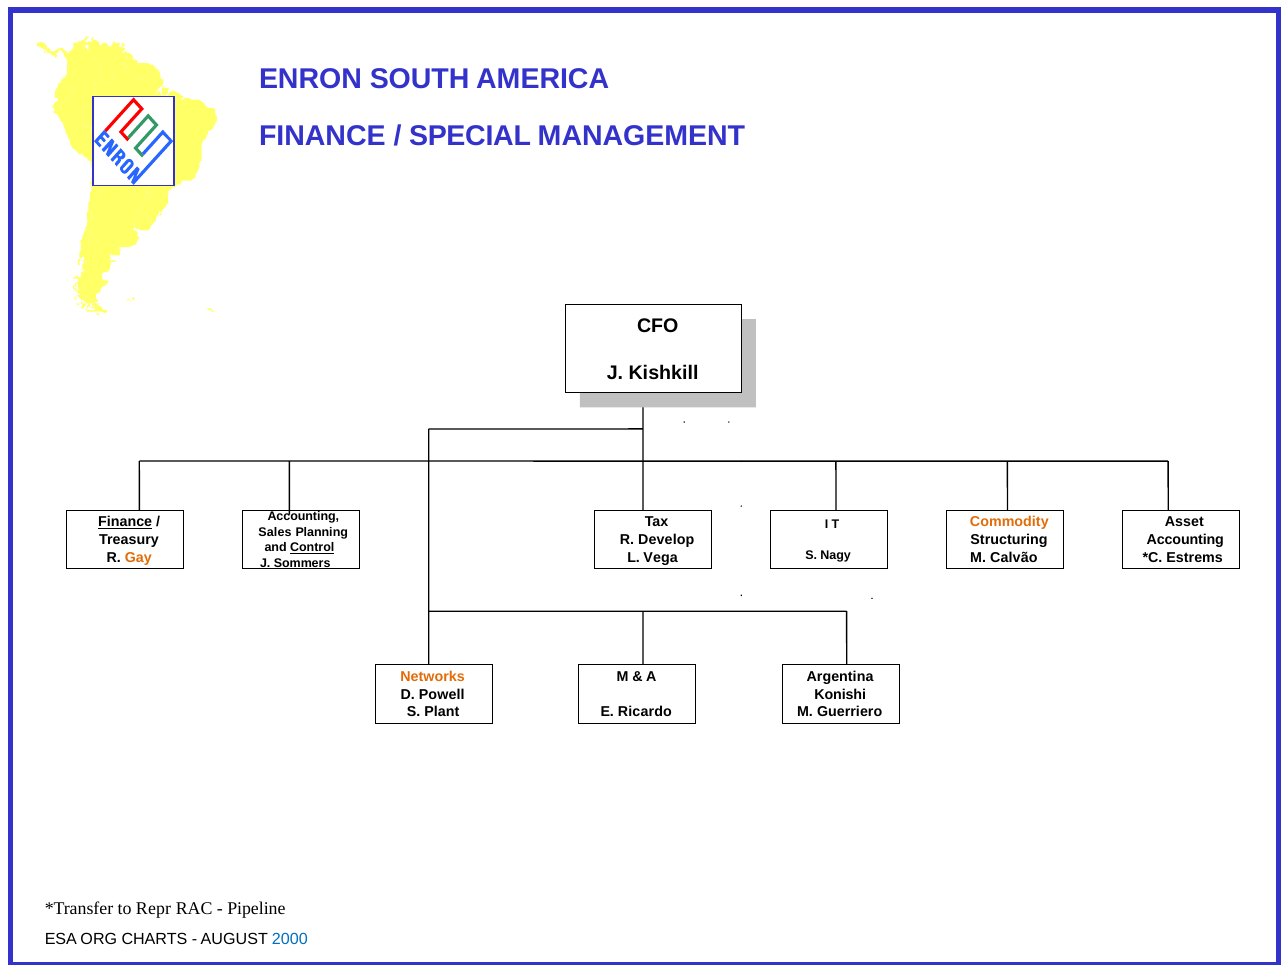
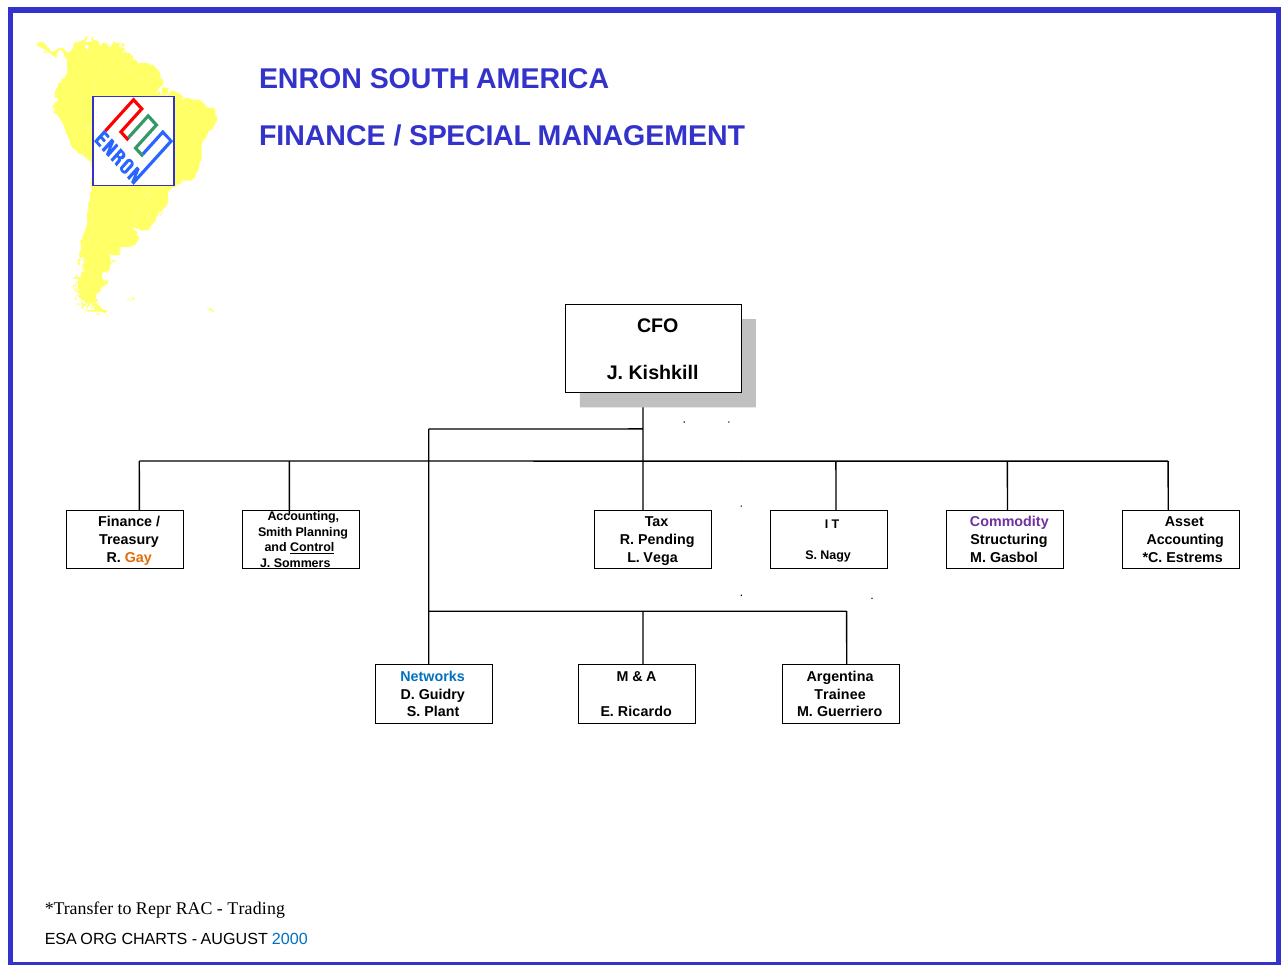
Finance underline: present -> none (125, 522)
Commodity colour: orange -> purple (1009, 522)
Sales: Sales -> Smith (275, 532)
Develop: Develop -> Pending (666, 540)
Calvão: Calvão -> Gasbol (1014, 557)
Networks colour: orange -> blue (433, 677)
Powell: Powell -> Guidry (442, 694)
Konishi: Konishi -> Trainee (840, 694)
Pipeline: Pipeline -> Trading (256, 908)
